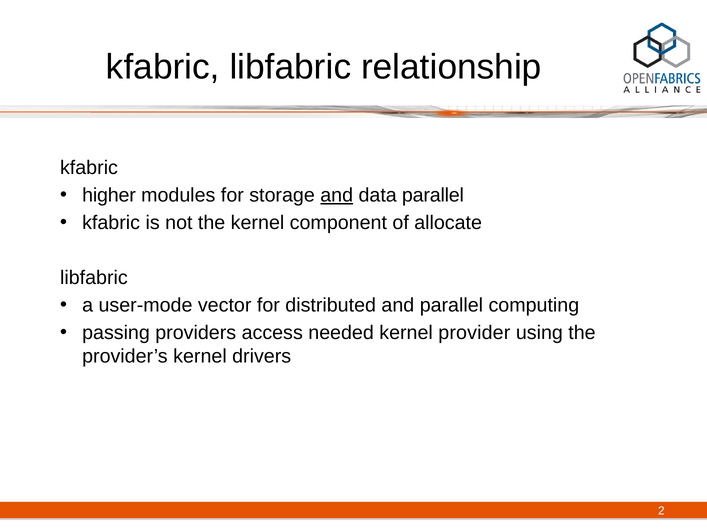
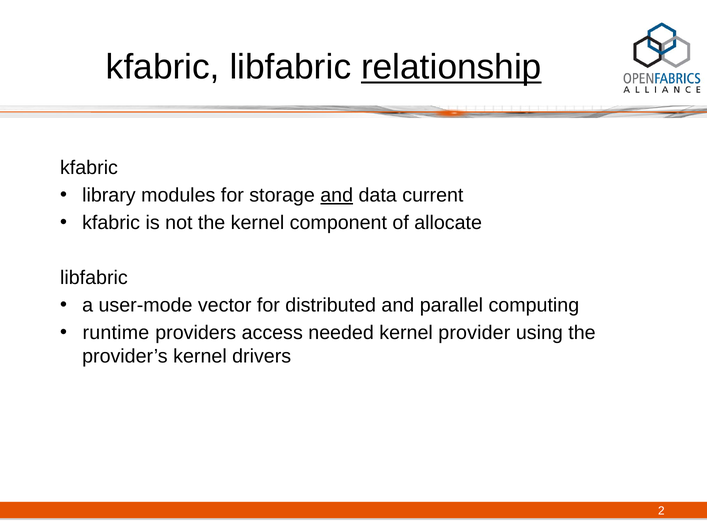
relationship underline: none -> present (451, 67)
higher: higher -> library (109, 195)
data parallel: parallel -> current (433, 195)
passing: passing -> runtime (116, 333)
